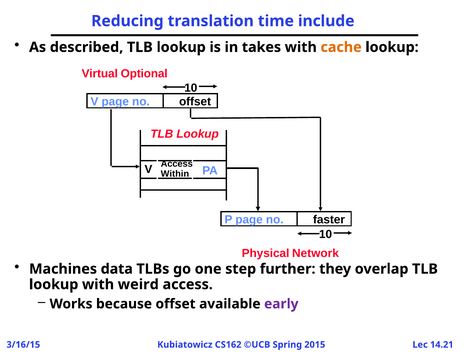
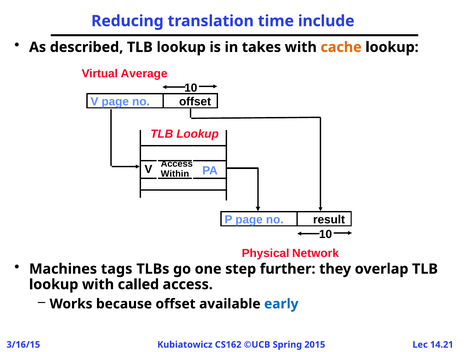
Optional: Optional -> Average (144, 73)
faster: faster -> result (329, 219)
data: data -> tags (117, 269)
weird: weird -> called (138, 284)
early colour: purple -> blue (281, 304)
